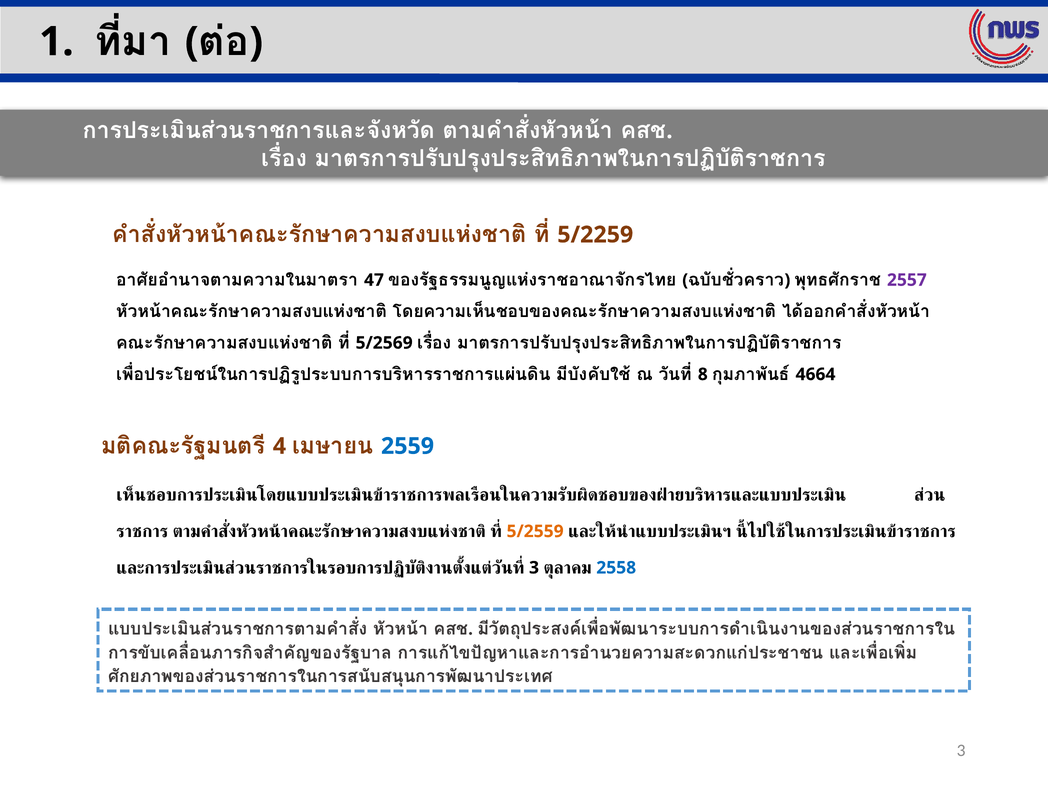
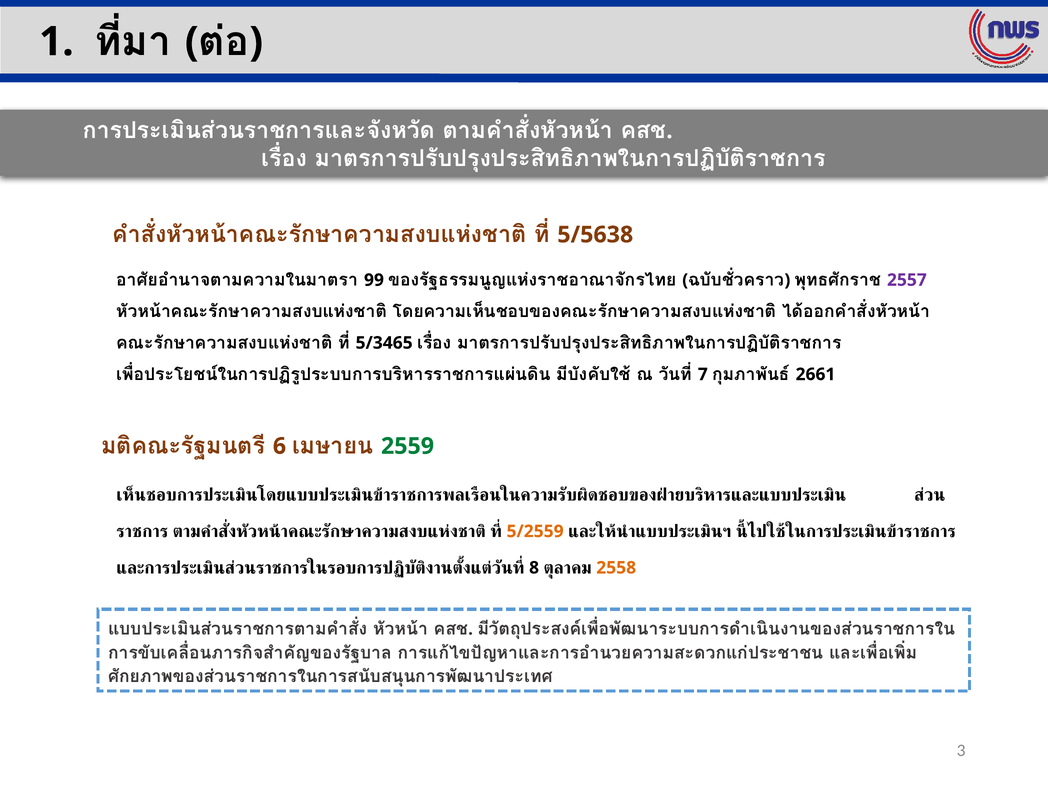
5/2259: 5/2259 -> 5/5638 (595, 235)
47: 47 -> 99 (374, 280)
5/2569: 5/2569 -> 5/3465 (384, 343)
8: 8 -> 7 (703, 374)
4664: 4664 -> 2661 (815, 374)
4: 4 -> 6 (279, 446)
2559 colour: blue -> green (408, 446)
3: 3 -> 8 (534, 568)
2558 colour: blue -> orange (616, 568)
